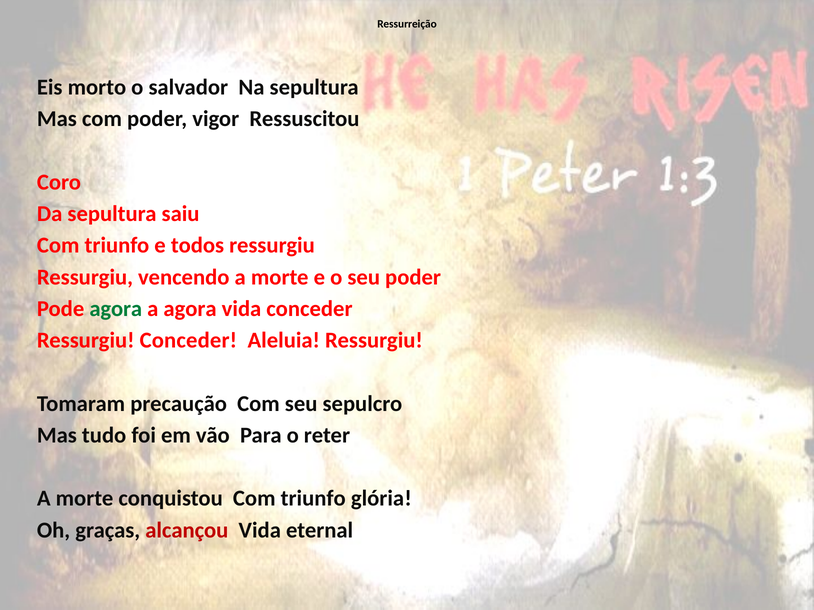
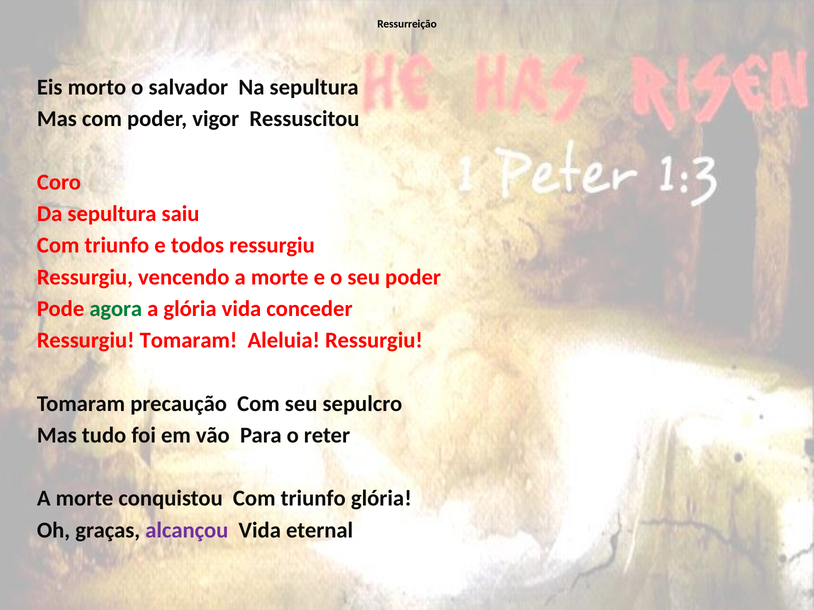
a agora: agora -> glória (190, 309)
Conceder: Conceder -> Tomaram (188, 341)
alcançou colour: red -> purple (187, 531)
